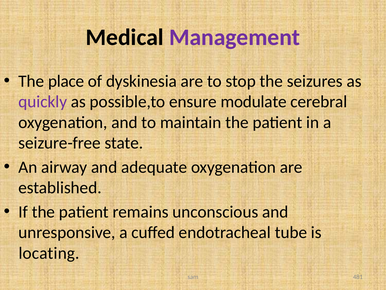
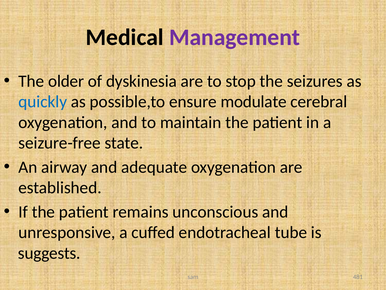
place: place -> older (66, 81)
quickly colour: purple -> blue (43, 102)
locating: locating -> suggests (49, 253)
